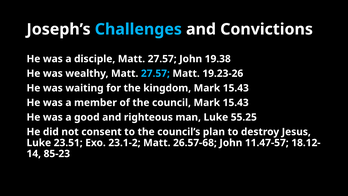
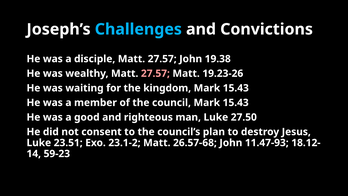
27.57 colour: light blue -> pink (155, 73)
55.25: 55.25 -> 27.50 (244, 117)
11.47-57: 11.47-57 -> 11.47-93 (267, 143)
85-23: 85-23 -> 59-23 (57, 154)
